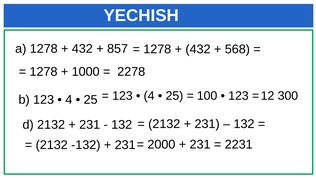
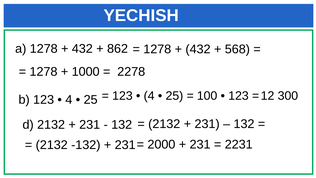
857: 857 -> 862 (118, 49)
